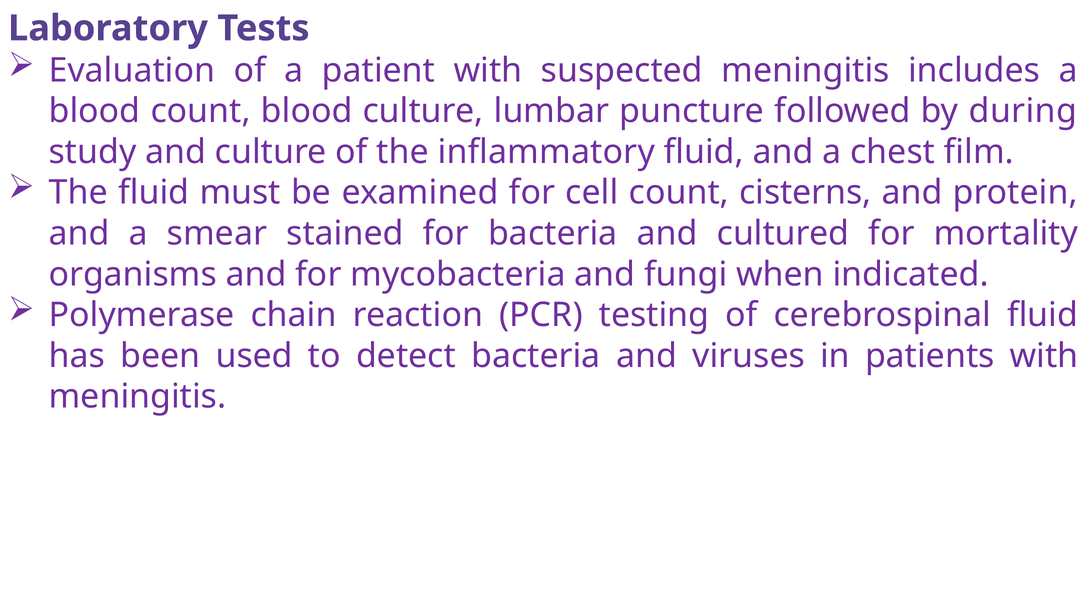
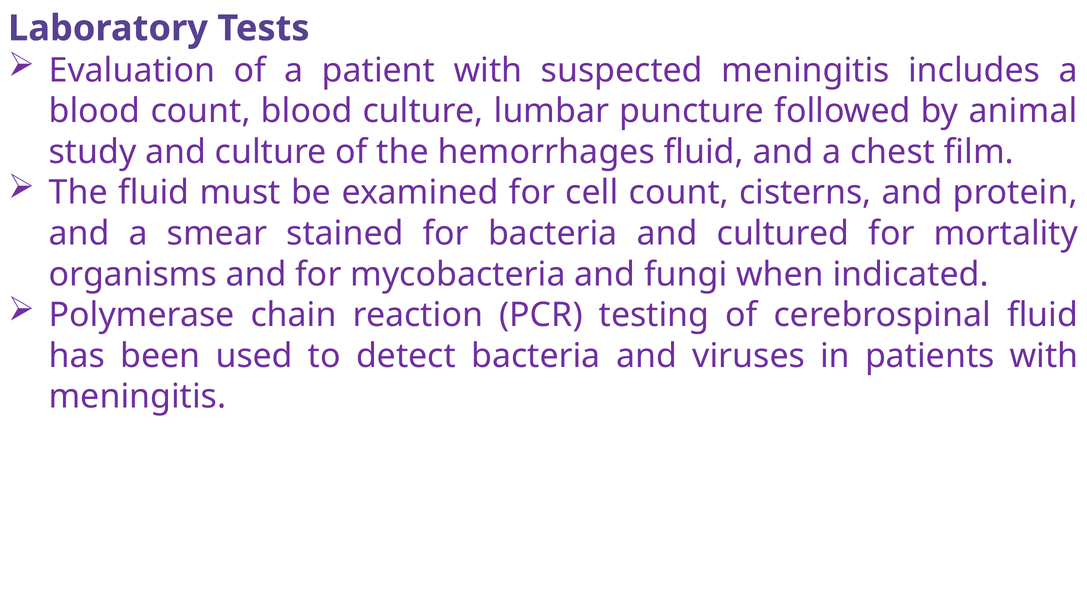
during: during -> animal (1023, 111)
inflammatory: inflammatory -> hemorrhages (546, 152)
